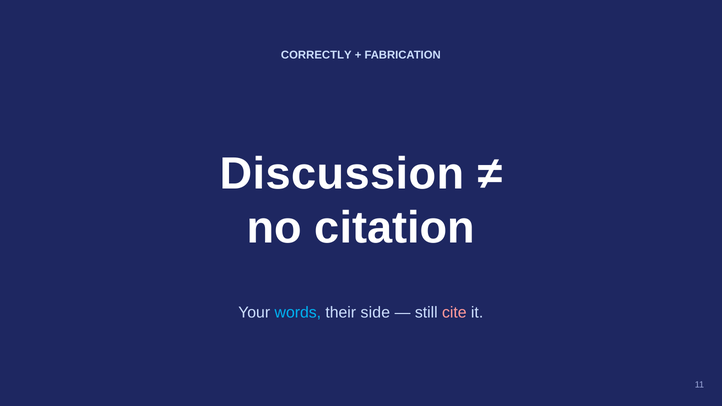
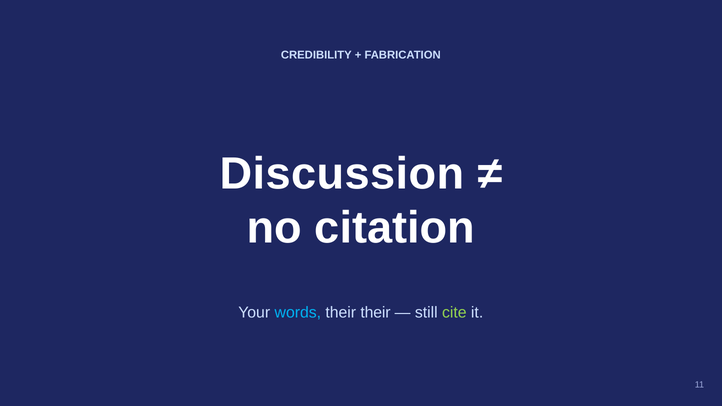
CORRECTLY: CORRECTLY -> CREDIBILITY (316, 55)
their side: side -> their (375, 312)
cite colour: pink -> light green (454, 312)
